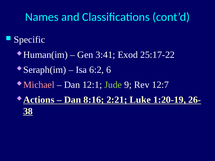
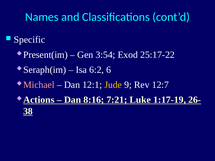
Human(im: Human(im -> Present(im (45, 55)
3:41: 3:41 -> 3:54 (105, 55)
Jude colour: light green -> yellow (113, 85)
2:21: 2:21 -> 7:21 (117, 100)
1:20-19: 1:20-19 -> 1:17-19 (170, 100)
